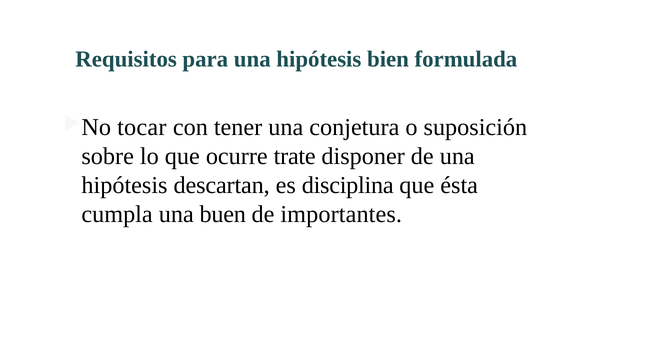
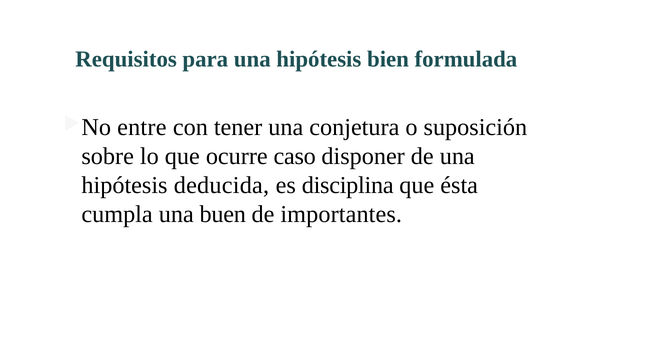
tocar: tocar -> entre (142, 127)
trate: trate -> caso (295, 157)
descartan: descartan -> deducida (221, 186)
